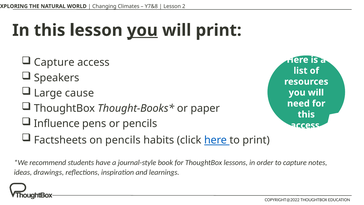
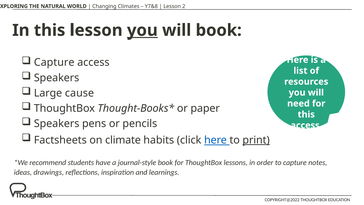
will print: print -> book (219, 30)
Influence: Influence -> Speakers (57, 123)
on pencils: pencils -> climate (123, 140)
print underline: none -> present (256, 140)
